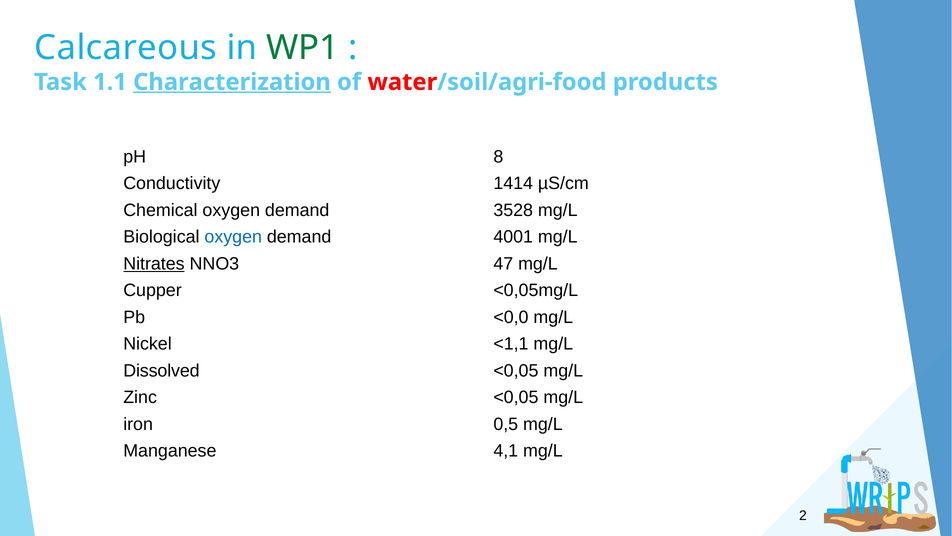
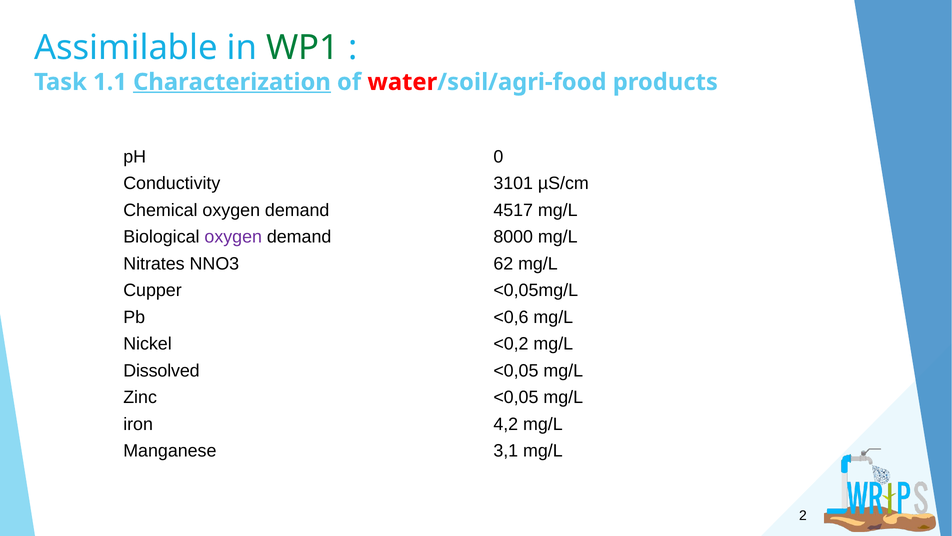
Calcareous: Calcareous -> Assimilable (126, 48)
8: 8 -> 0 (498, 157)
1414: 1414 -> 3101 (513, 183)
3528: 3528 -> 4517 (513, 210)
oxygen colour: blue -> purple (233, 237)
4001: 4001 -> 8000 (513, 237)
Nitrates underline: present -> none (154, 264)
47: 47 -> 62 (503, 264)
<0,0: <0,0 -> <0,6 (511, 317)
<1,1: <1,1 -> <0,2 (511, 344)
0,5: 0,5 -> 4,2 (506, 424)
4,1: 4,1 -> 3,1 (506, 450)
